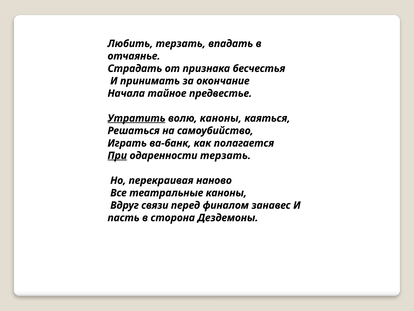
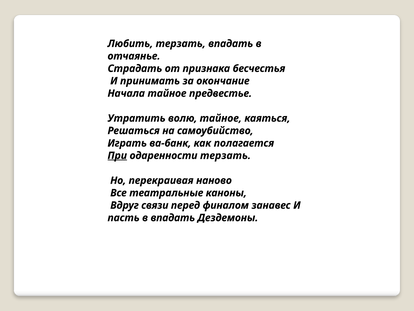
Утратить underline: present -> none (136, 118)
волю каноны: каноны -> тайное (221, 118)
в сторона: сторона -> впадать (173, 217)
